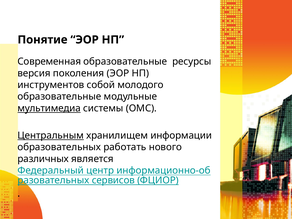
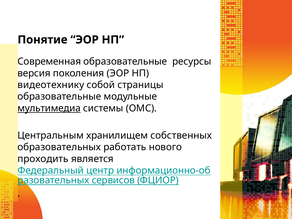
инструментов: инструментов -> видеотехнику (51, 85)
молодого: молодого -> страницы (140, 85)
Центральным underline: present -> none (51, 135)
информации: информации -> собственных (181, 135)
различных: различных -> проходить (43, 159)
